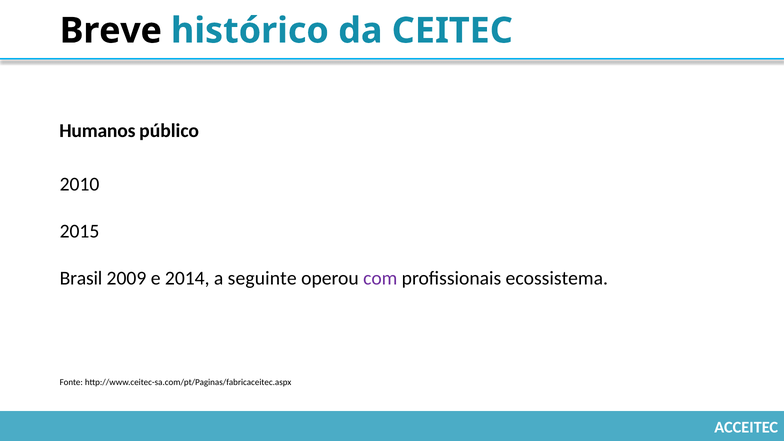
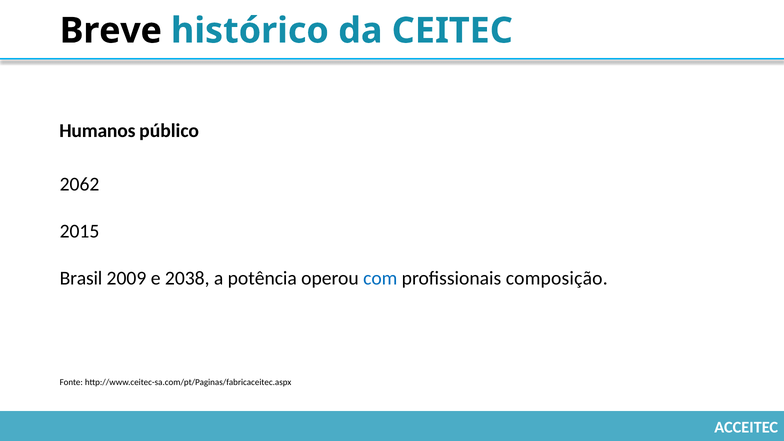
2010: 2010 -> 2062 (80, 184)
2014: 2014 -> 2038 (187, 278)
seguinte: seguinte -> potência (262, 278)
com colour: purple -> blue (380, 278)
ecossistema: ecossistema -> composição (557, 278)
